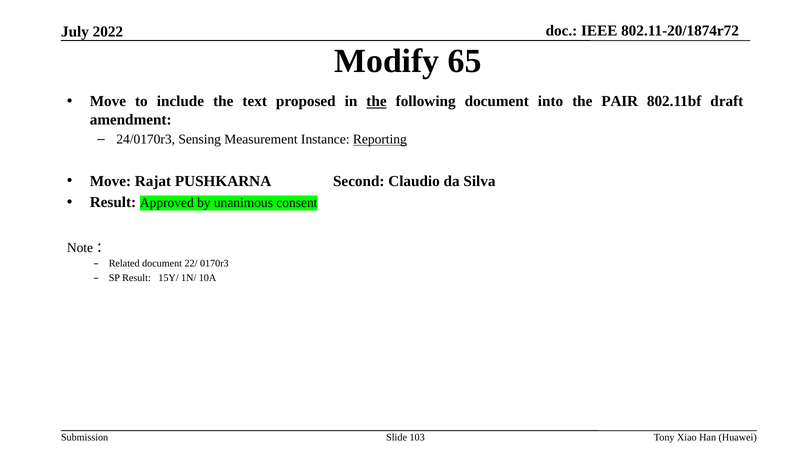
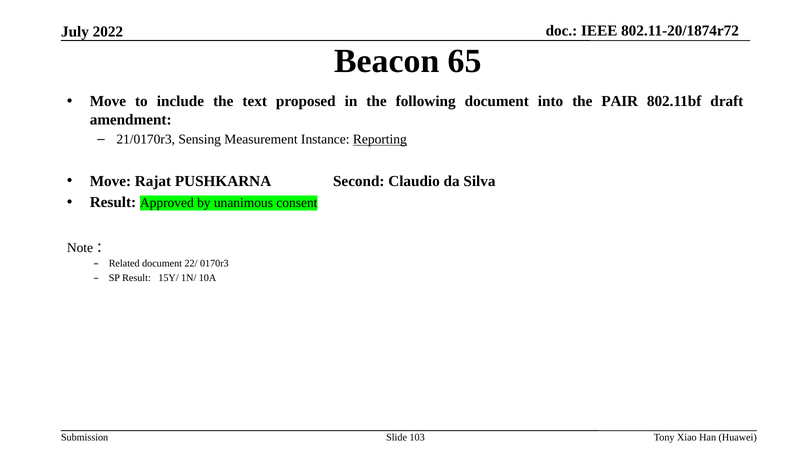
Modify: Modify -> Beacon (387, 61)
the underline: present -> none (377, 101)
24/0170r3: 24/0170r3 -> 21/0170r3 (146, 140)
